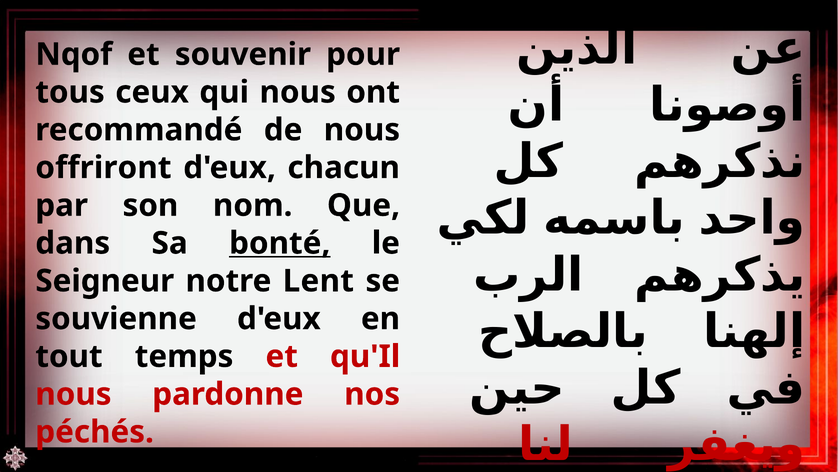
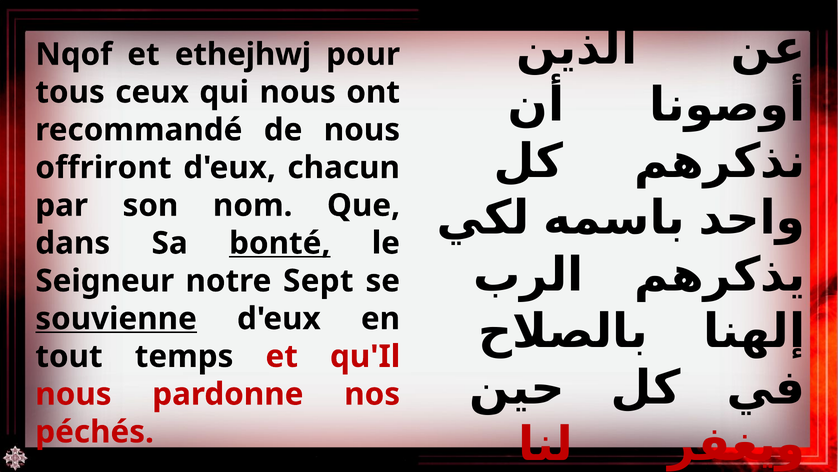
souvenir: souvenir -> ethejhwj (243, 54)
Lent: Lent -> Sept (318, 281)
souvienne underline: none -> present (116, 318)
